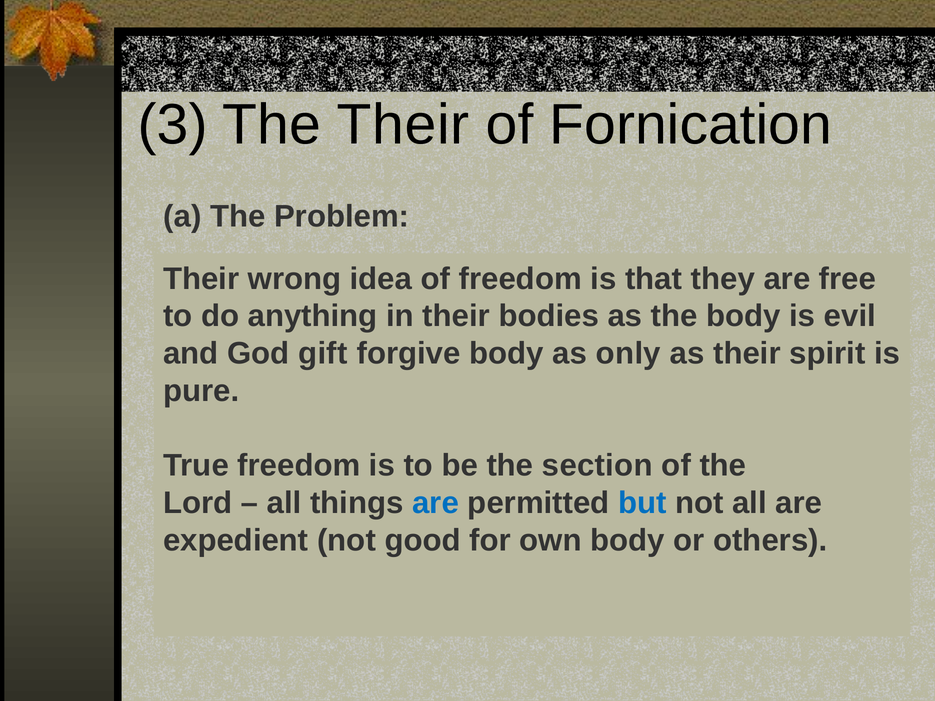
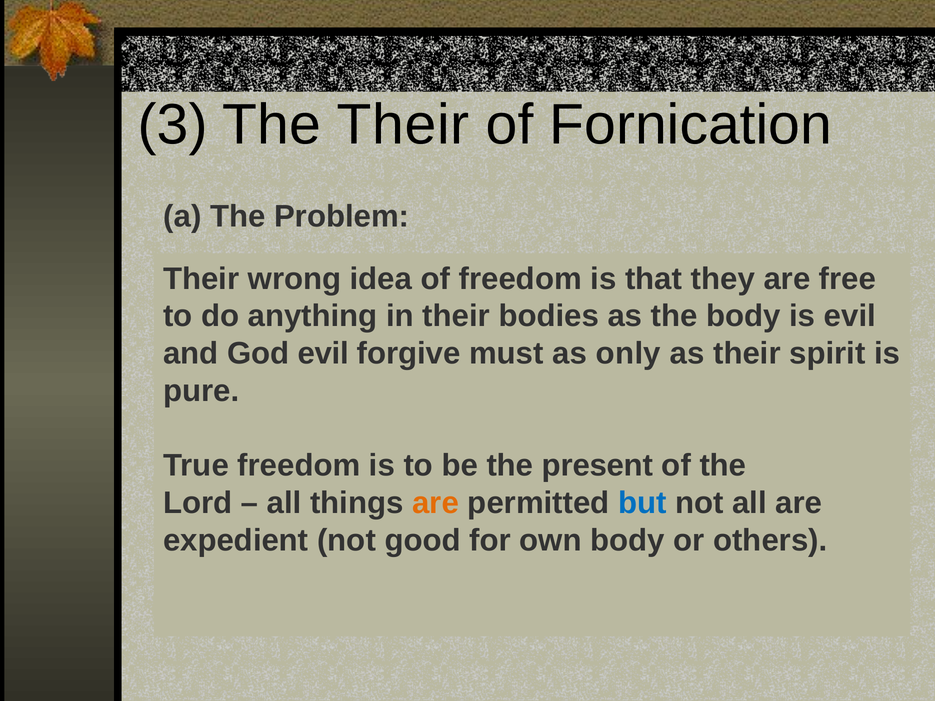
God gift: gift -> evil (323, 354)
forgive body: body -> must (506, 354)
section: section -> present (597, 466)
are colour: blue -> orange (436, 503)
